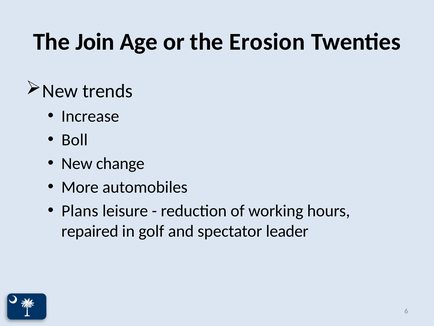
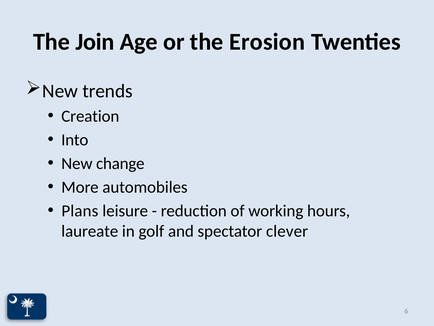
Increase: Increase -> Creation (90, 116)
Boll: Boll -> Into (75, 140)
repaired: repaired -> laureate (90, 231)
leader: leader -> clever (287, 231)
